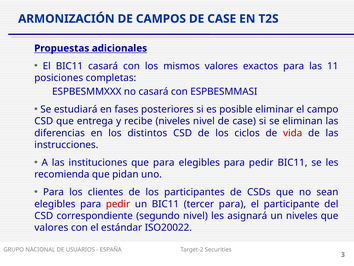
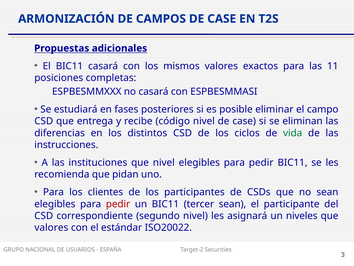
recibe niveles: niveles -> código (173, 121)
vida colour: red -> green (293, 133)
que para: para -> nivel (164, 162)
tercer para: para -> sean (232, 204)
